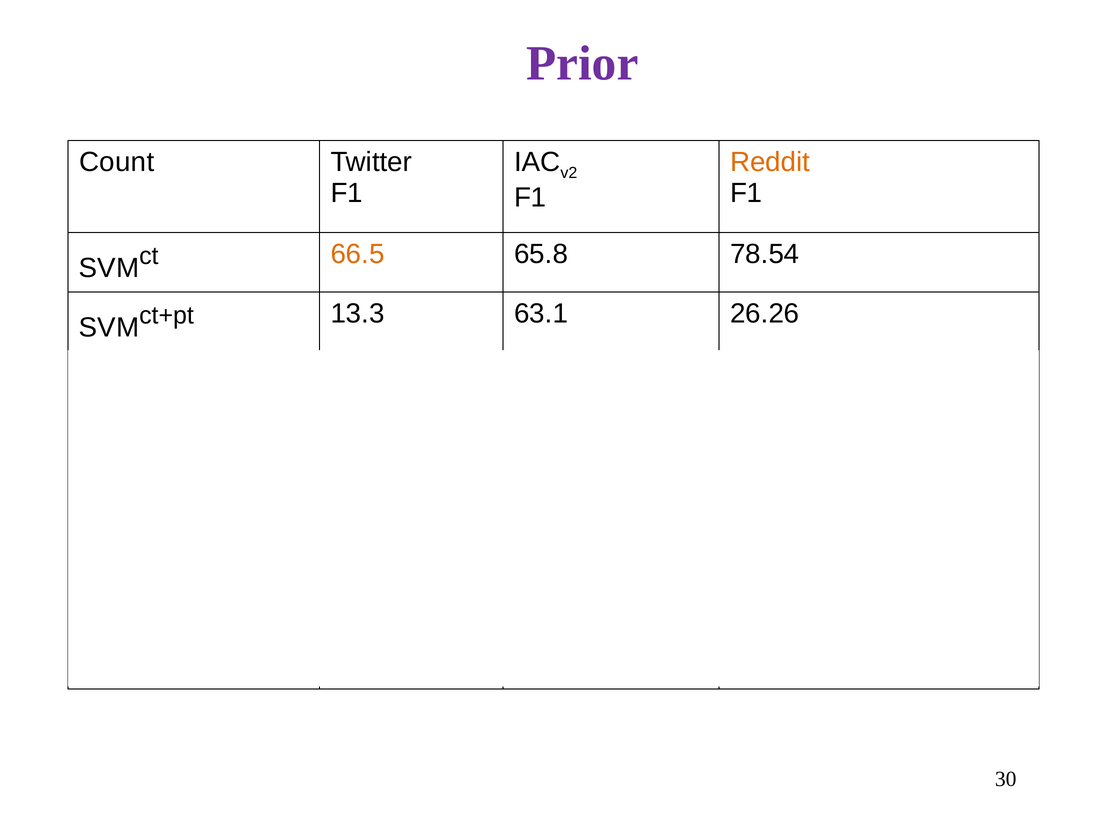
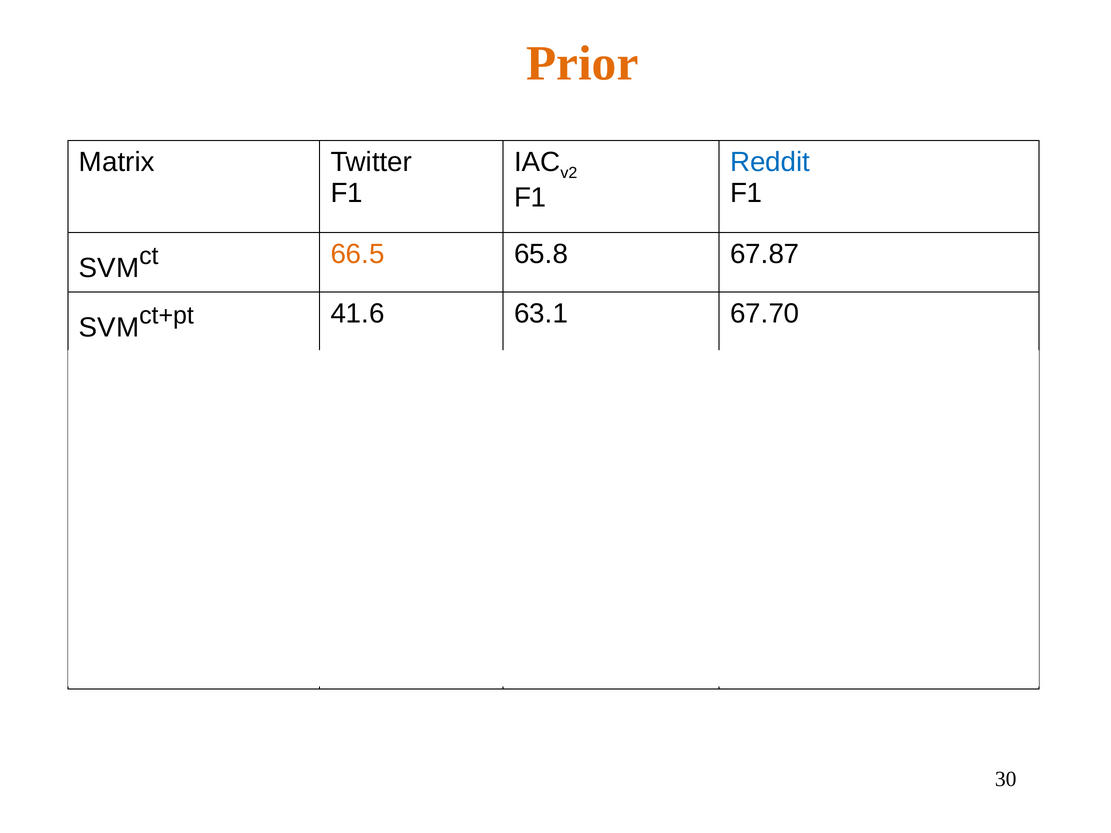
Prior colour: purple -> orange (582, 63)
Count: Count -> Matrix (117, 162)
Reddit colour: orange -> blue (770, 162)
78.54: 78.54 -> 67.87 (765, 254)
13.3: 13.3 -> 41.6 (357, 314)
26.26: 26.26 -> 67.70 (765, 314)
